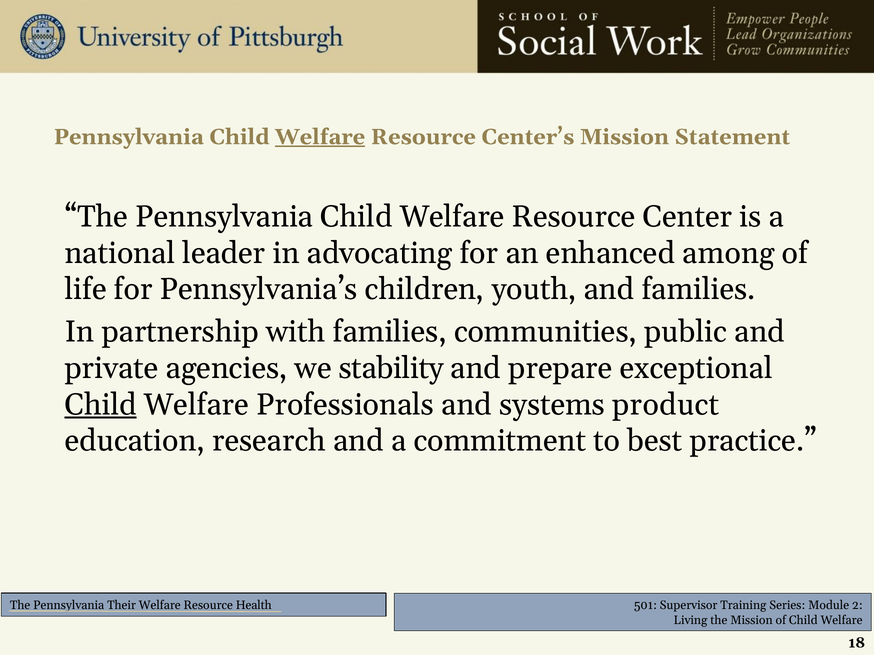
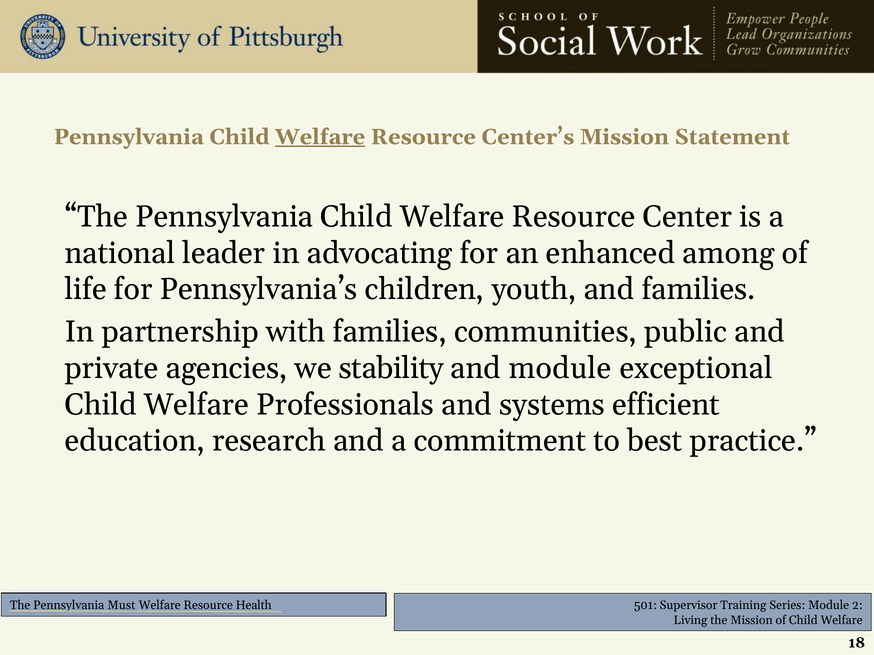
and prepare: prepare -> module (560, 368)
Child underline: present -> none (101, 405)
product: product -> efficient (666, 405)
Their: Their -> Must (121, 606)
